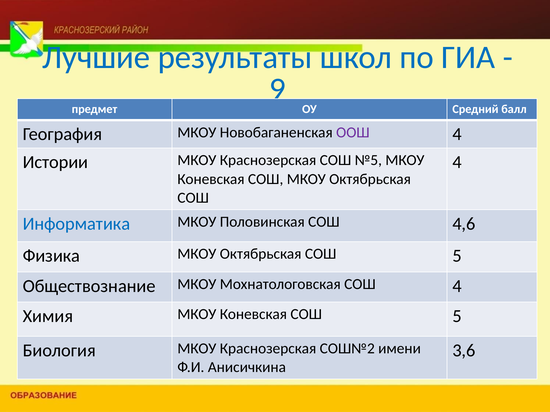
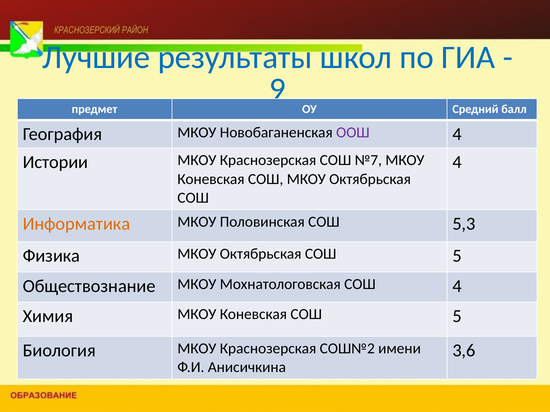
№5: №5 -> №7 (368, 160)
Информатика colour: blue -> orange (76, 224)
4,6: 4,6 -> 5,3 (464, 224)
